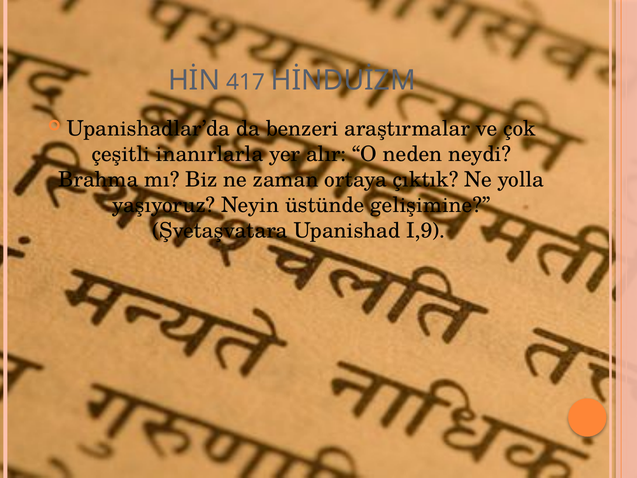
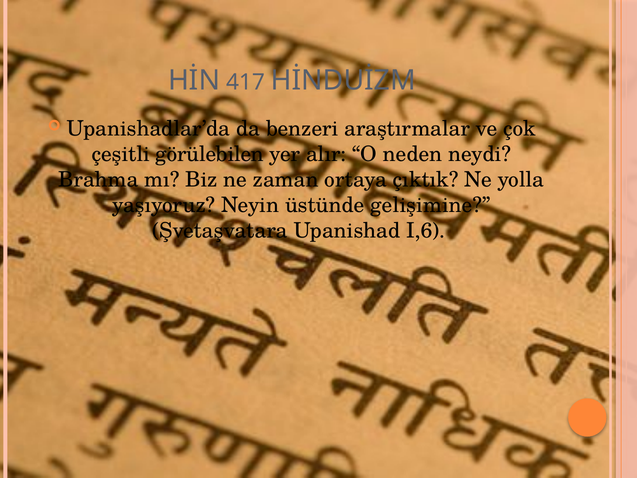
inanırlarla: inanırlarla -> görülebilen (210, 154)
I,9: I,9 -> I,6 (426, 231)
